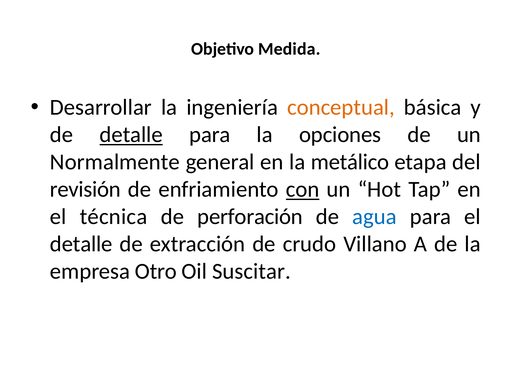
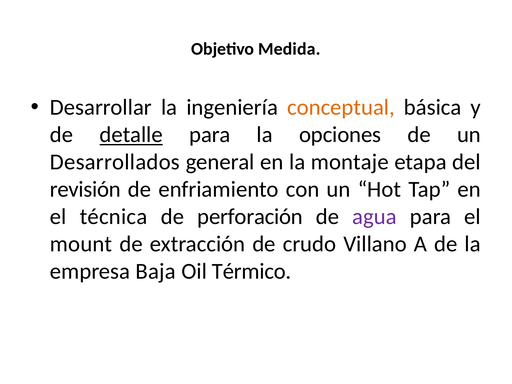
Normalmente: Normalmente -> Desarrollados (115, 162)
metálico: metálico -> montaje (350, 162)
con underline: present -> none (303, 189)
agua colour: blue -> purple (375, 217)
detalle: detalle -> mount (81, 244)
Otro: Otro -> Baja (156, 271)
Suscitar: Suscitar -> Térmico (252, 271)
